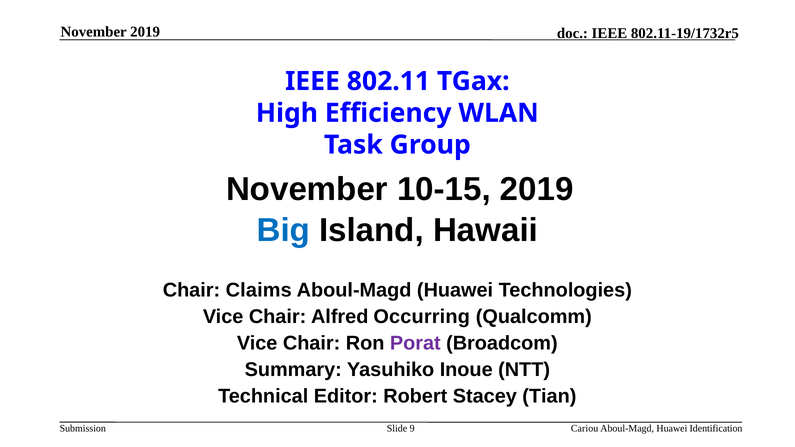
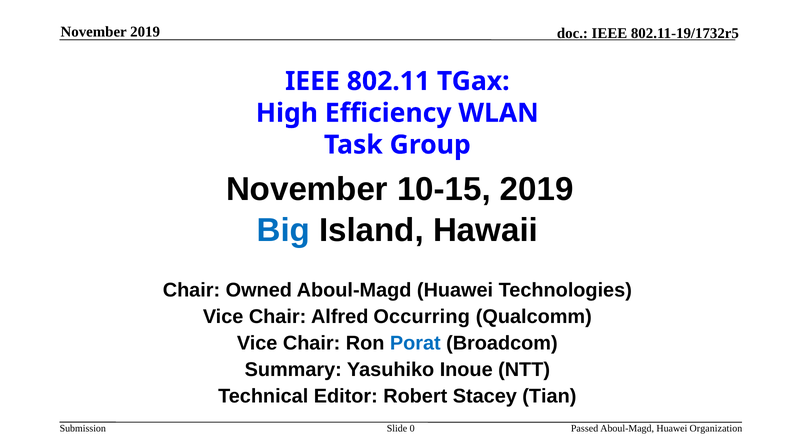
Claims: Claims -> Owned (259, 291)
Porat colour: purple -> blue (415, 343)
9: 9 -> 0 (412, 429)
Cariou: Cariou -> Passed (585, 429)
Identification: Identification -> Organization (716, 429)
